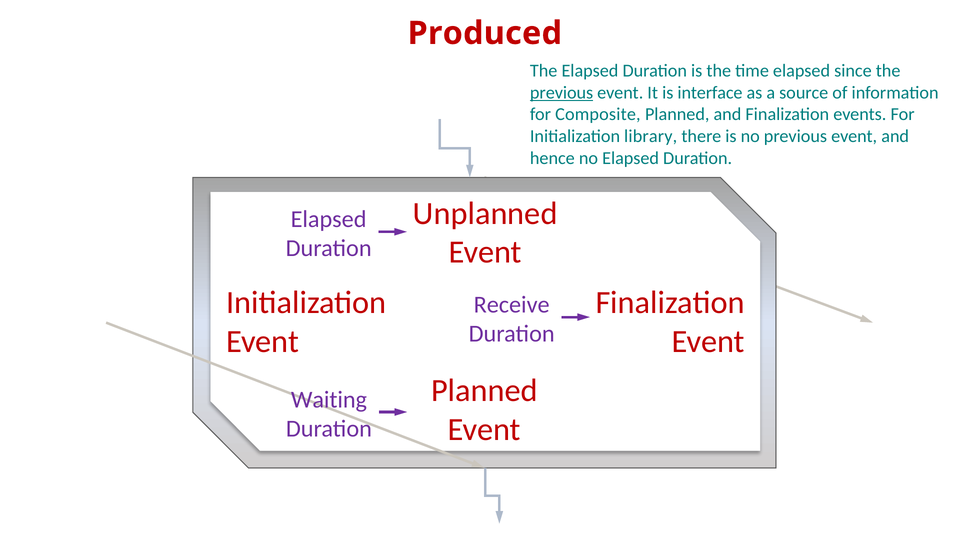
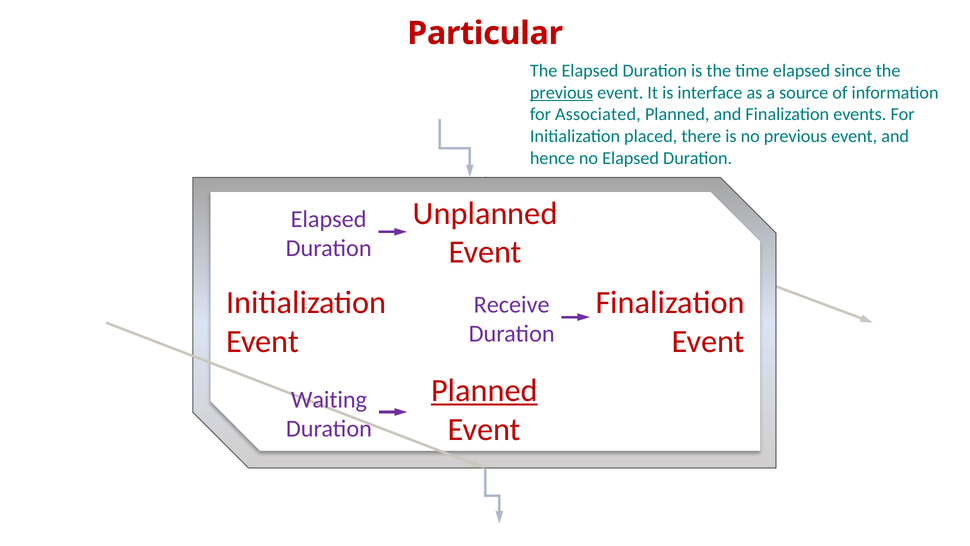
Produced: Produced -> Particular (485, 33)
Composite: Composite -> Associated (598, 114)
library: library -> placed (651, 136)
Planned underline: none -> present (484, 390)
